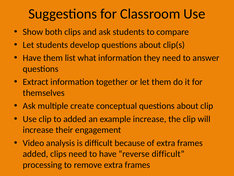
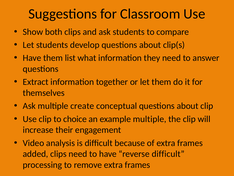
to added: added -> choice (75, 119)
example increase: increase -> multiple (150, 119)
